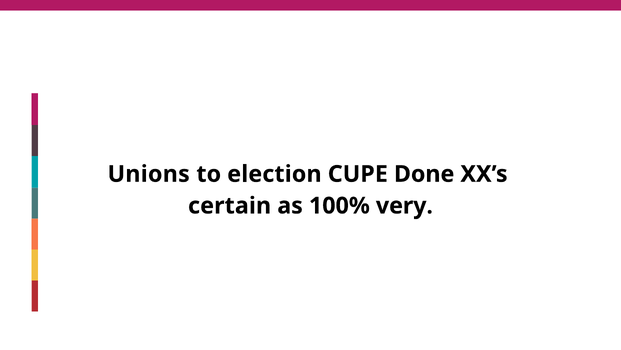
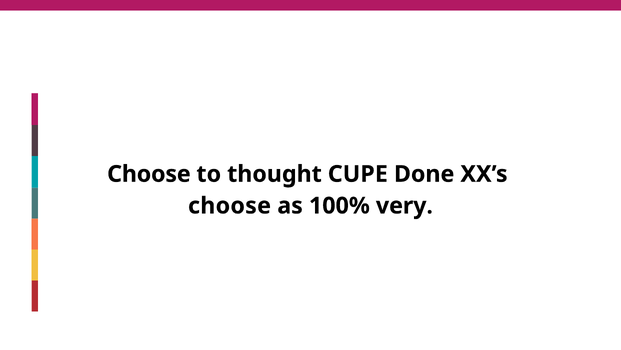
Unions: Unions -> Choose (149, 174)
election: election -> thought (274, 174)
certain: certain -> choose (229, 205)
